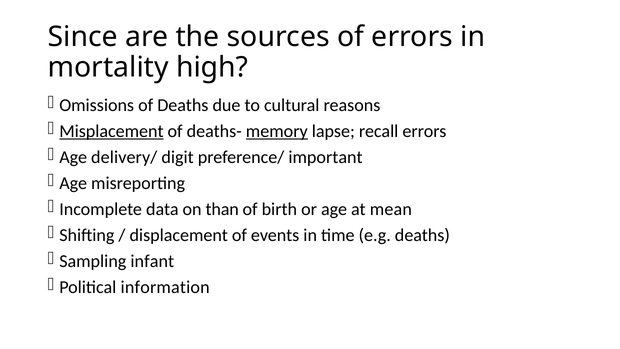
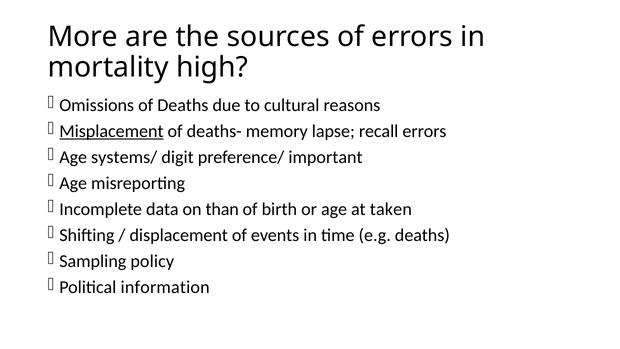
Since: Since -> More (83, 37)
memory underline: present -> none (277, 131)
delivery/: delivery/ -> systems/ (124, 157)
mean: mean -> taken (391, 209)
infant: infant -> policy (152, 261)
